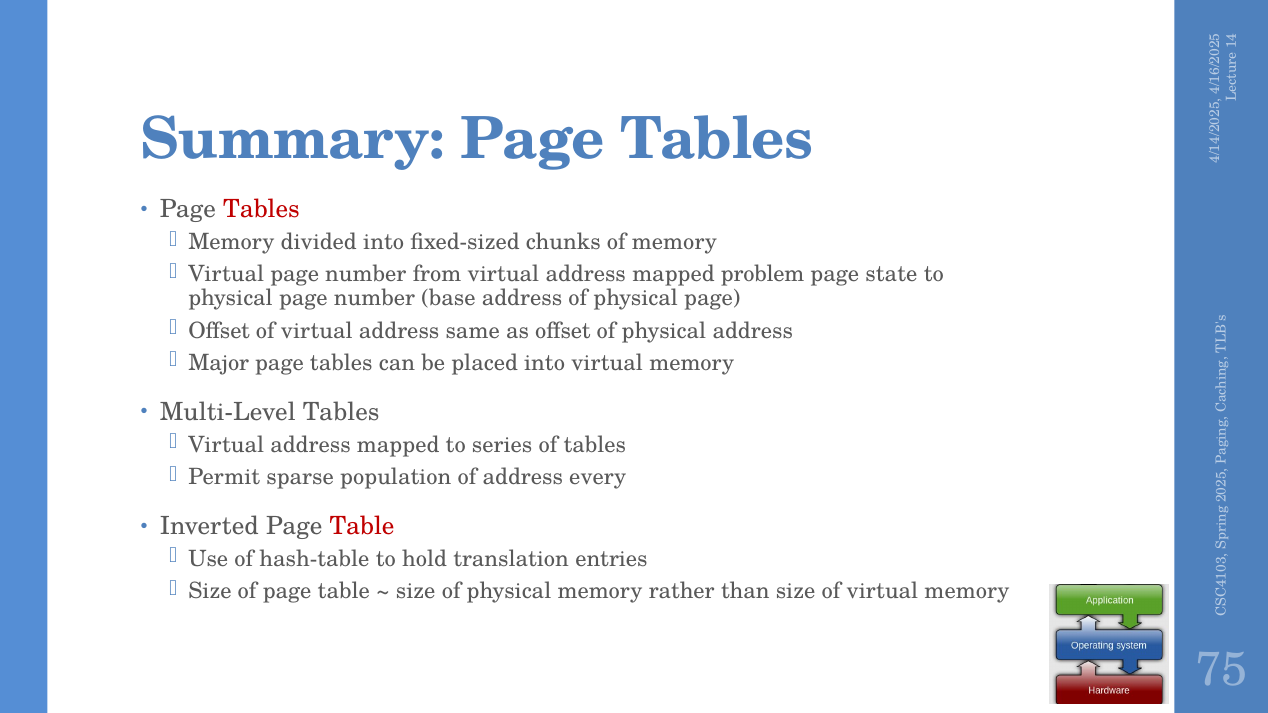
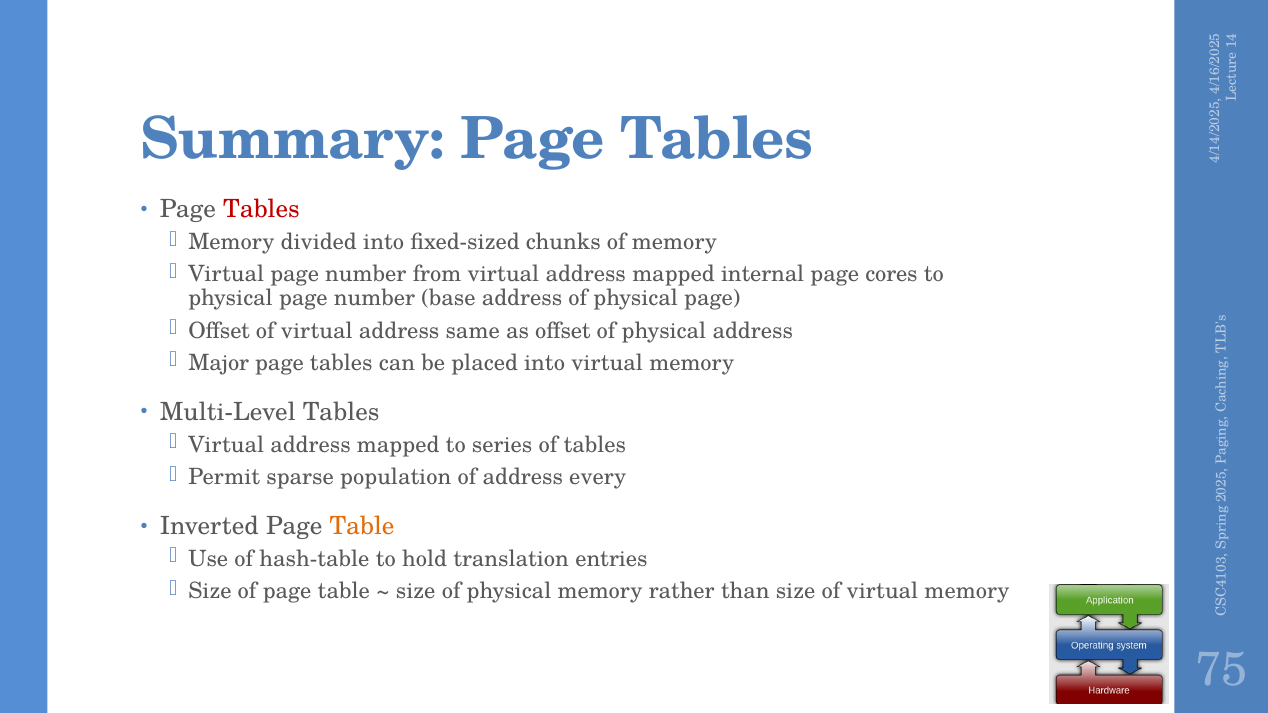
problem: problem -> internal (763, 274)
state: state -> cores (891, 274)
Table colour: red -> orange (362, 527)
